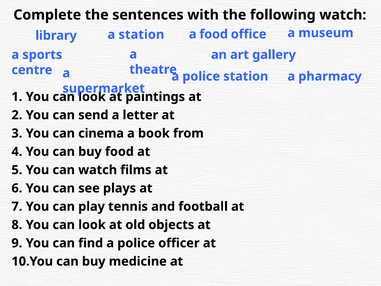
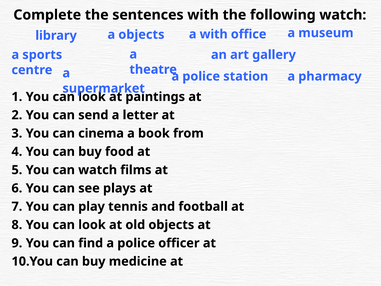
a food: food -> with (214, 34)
a station: station -> objects (141, 35)
